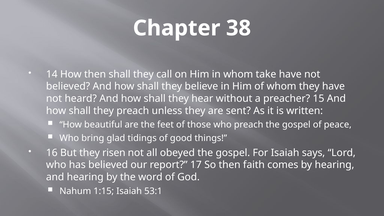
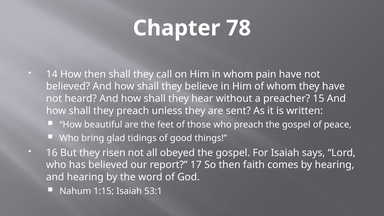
38: 38 -> 78 (239, 28)
take: take -> pain (266, 74)
